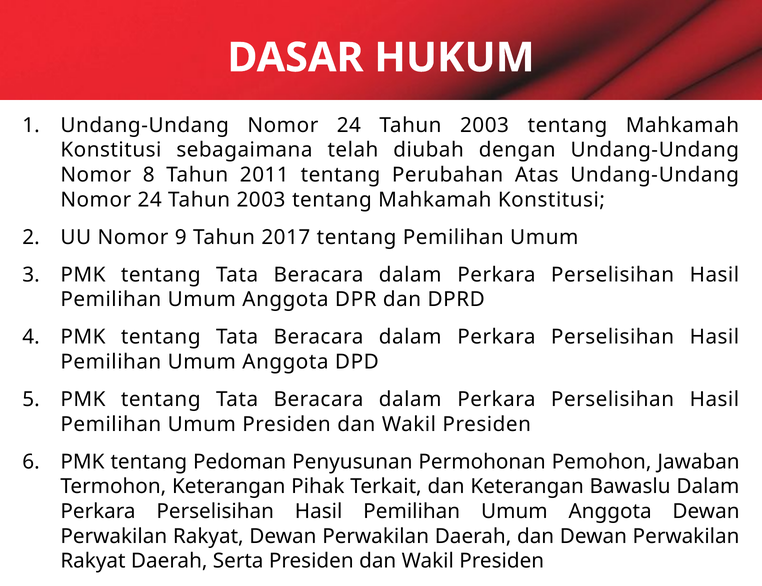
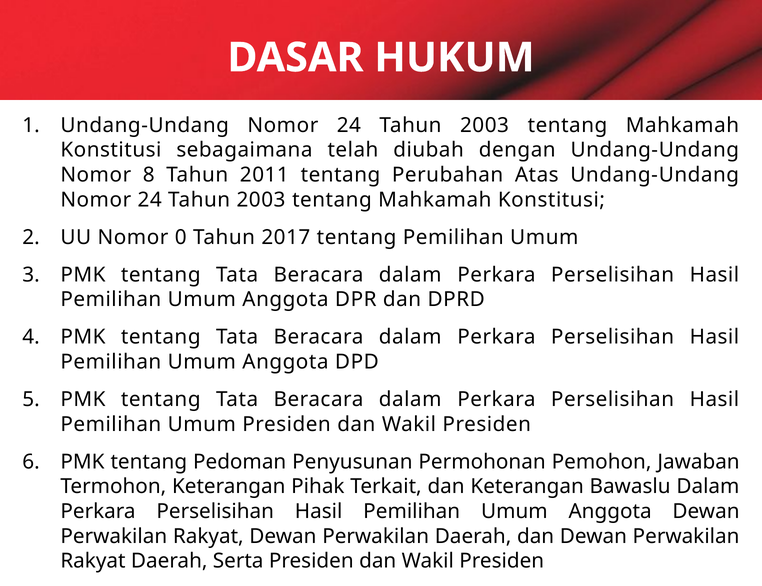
9: 9 -> 0 (181, 237)
